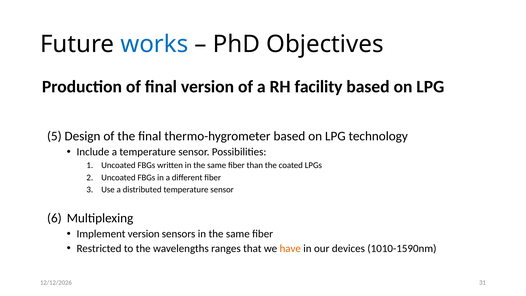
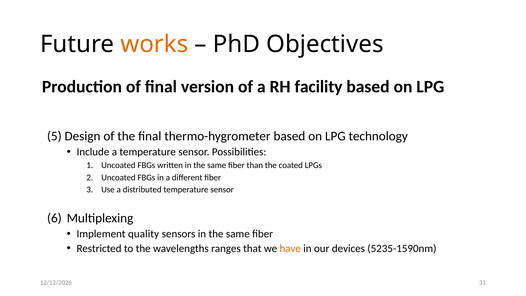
works colour: blue -> orange (154, 44)
Implement version: version -> quality (144, 234)
1010-1590nm: 1010-1590nm -> 5235-1590nm (402, 248)
